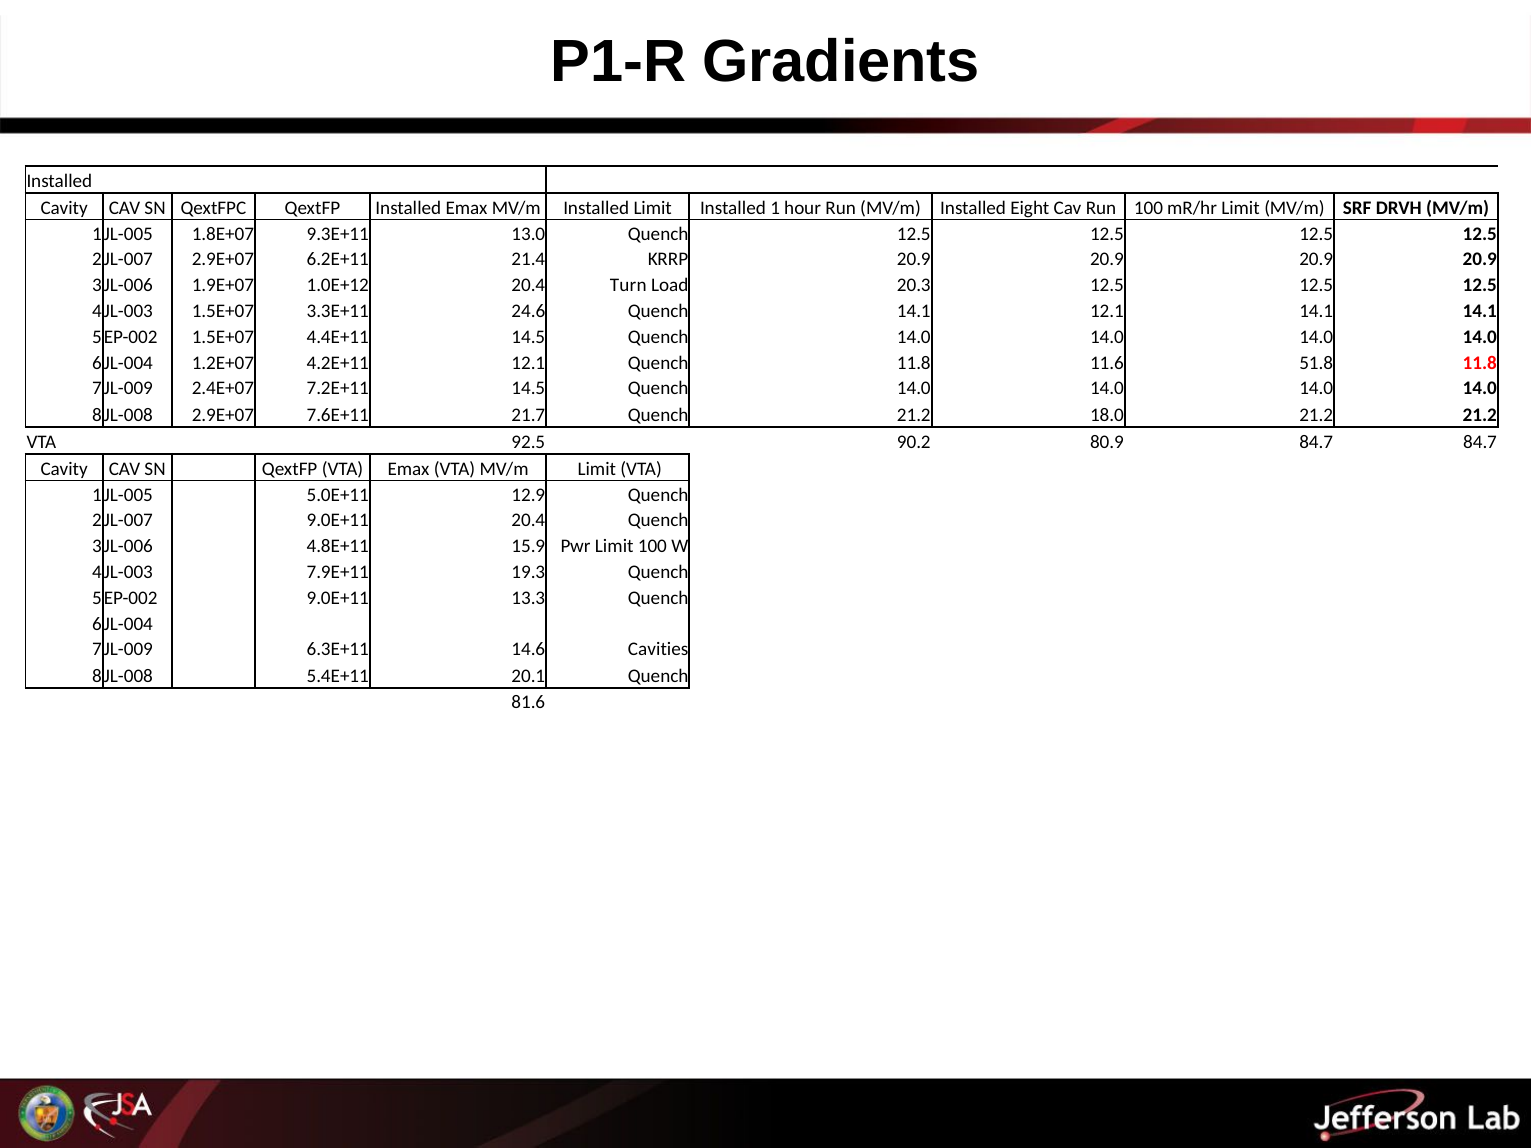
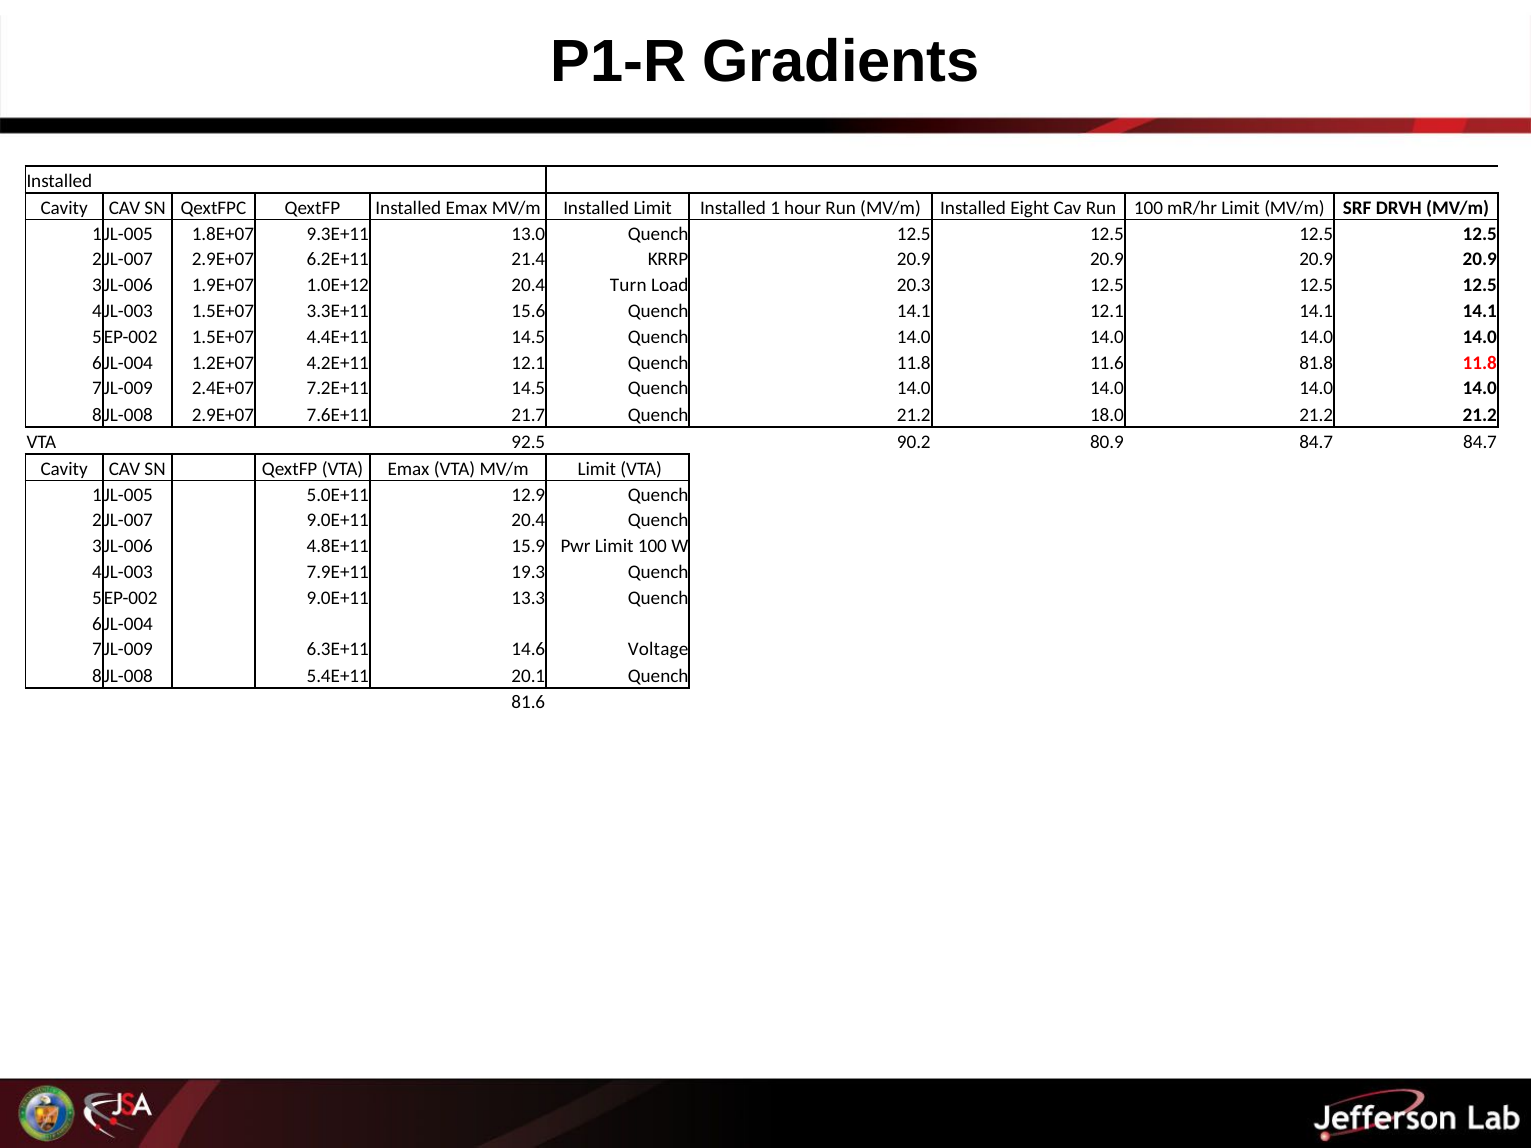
24.6: 24.6 -> 15.6 (528, 311)
51.8: 51.8 -> 81.8 (1316, 363)
Cavities: Cavities -> Voltage (658, 650)
